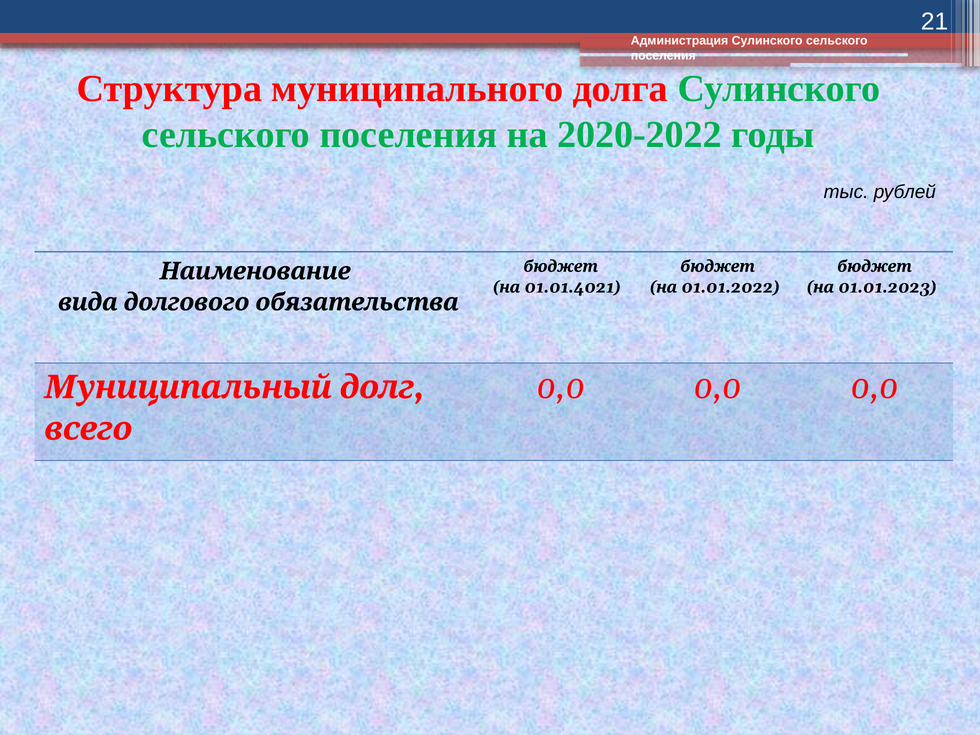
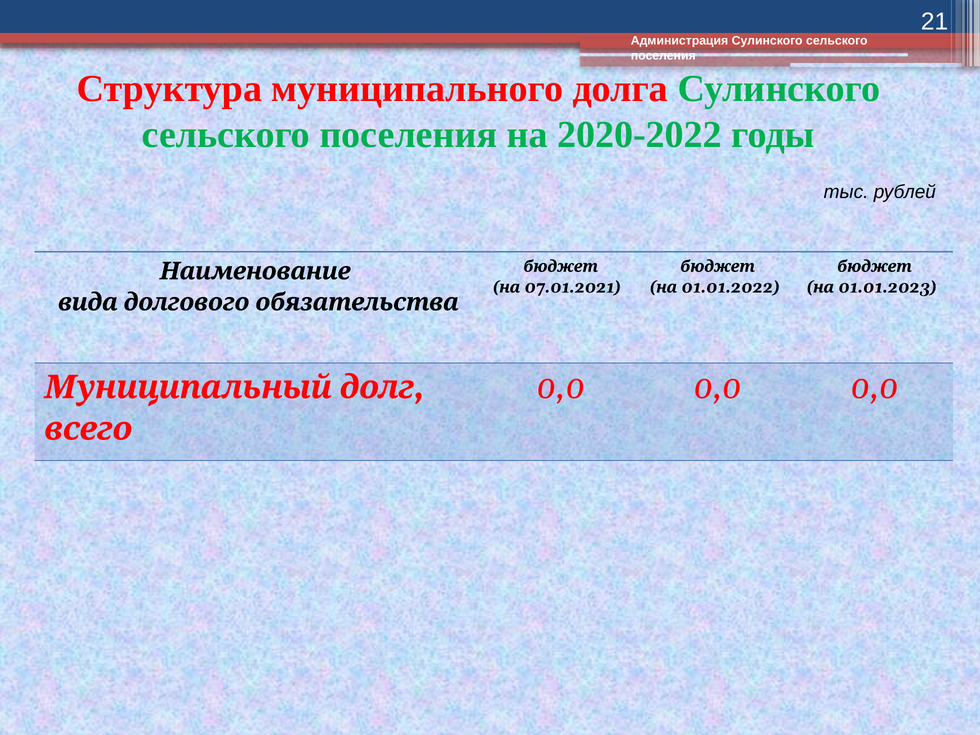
01.01.4021: 01.01.4021 -> 07.01.2021 (573, 287)
